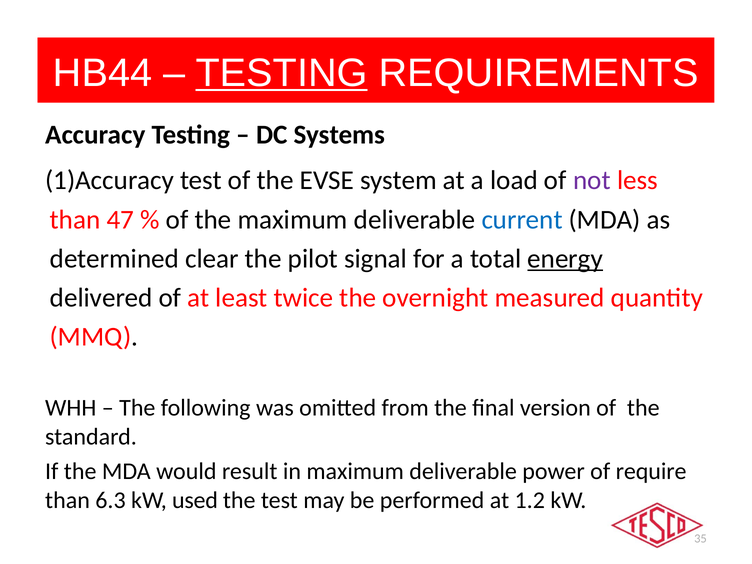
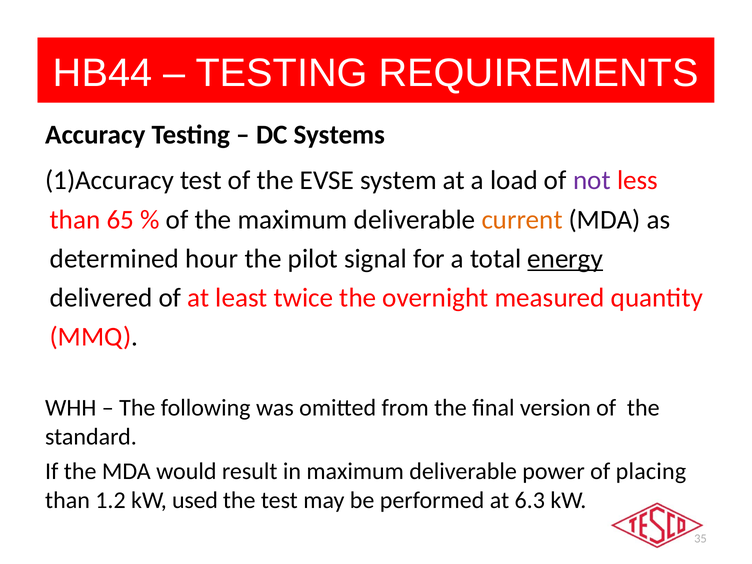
TESTING underline: present -> none (282, 73)
47: 47 -> 65 (120, 220)
current colour: blue -> orange (522, 220)
clear: clear -> hour (212, 259)
require: require -> placing (651, 471)
6.3: 6.3 -> 1.2 (110, 500)
1.2: 1.2 -> 6.3 (530, 500)
